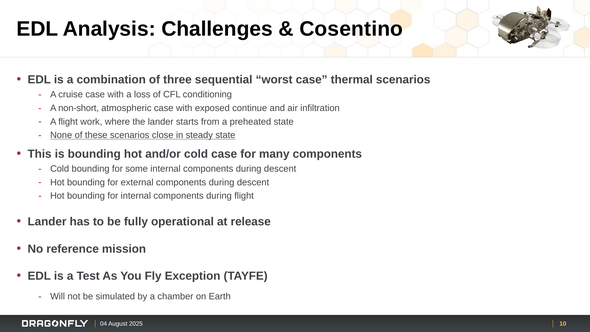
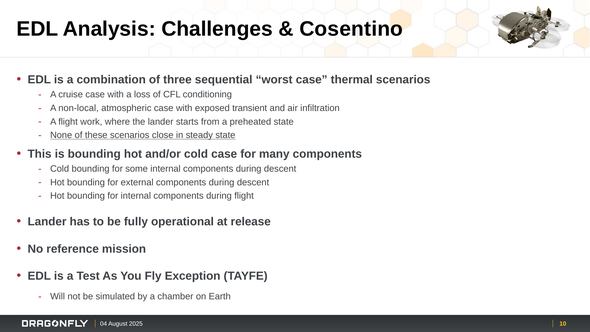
non-short: non-short -> non-local (79, 108)
continue: continue -> transient (250, 108)
